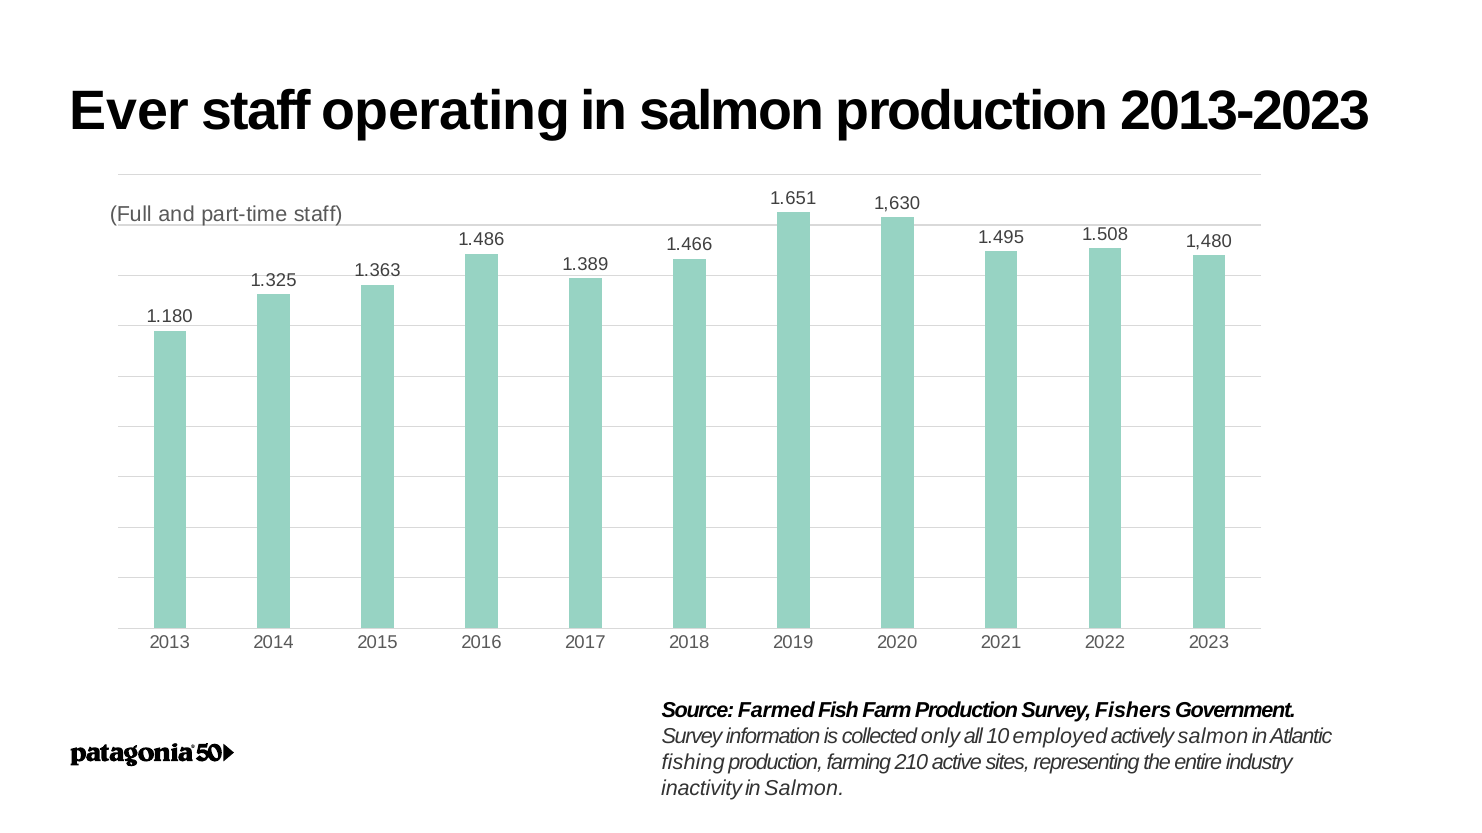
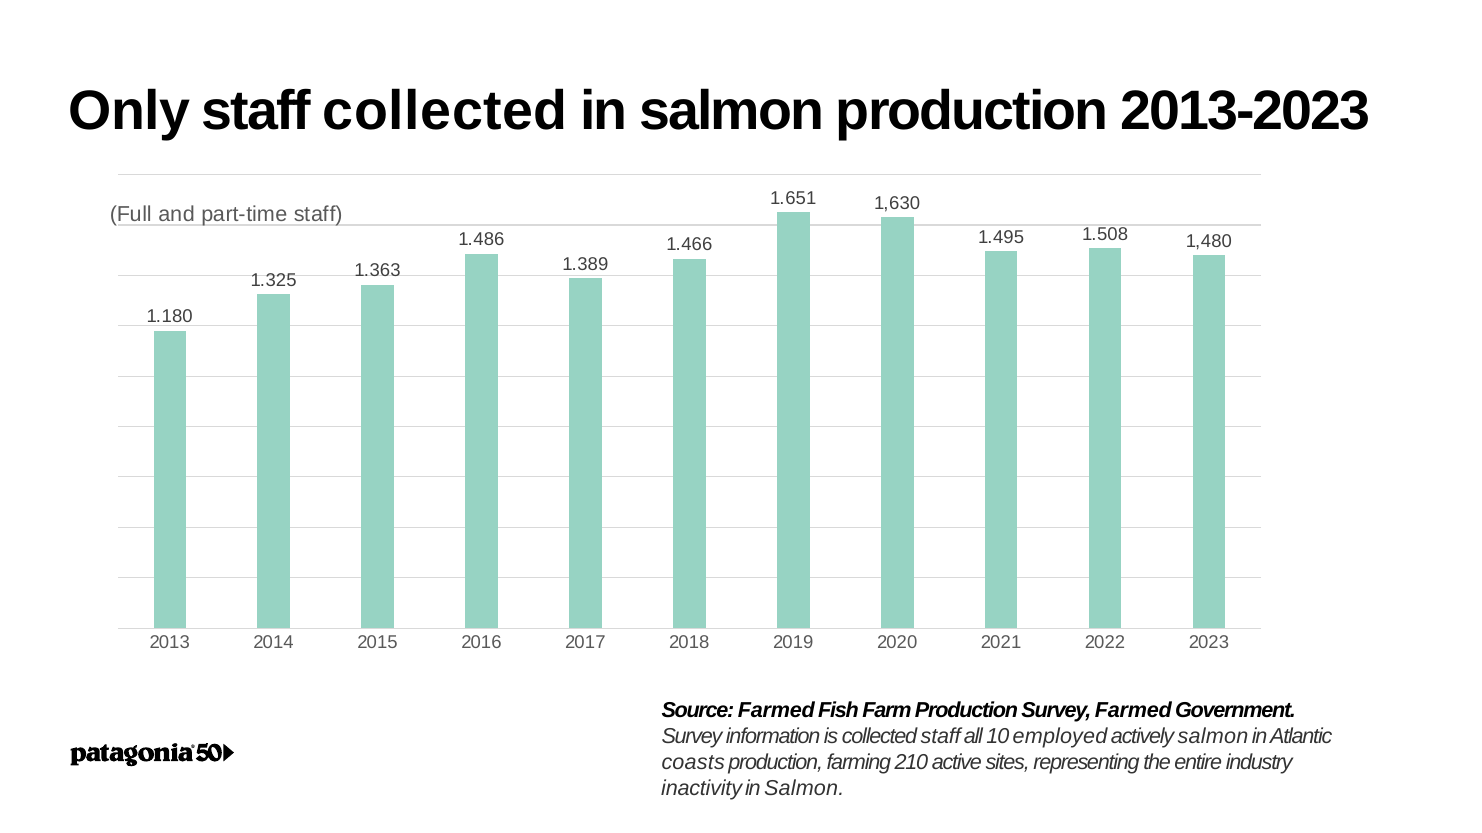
Ever: Ever -> Only (130, 111)
staff operating: operating -> collected (445, 111)
Survey Fishers: Fishers -> Farmed (1133, 711)
collected only: only -> staff (941, 737)
fishing: fishing -> coasts (693, 763)
